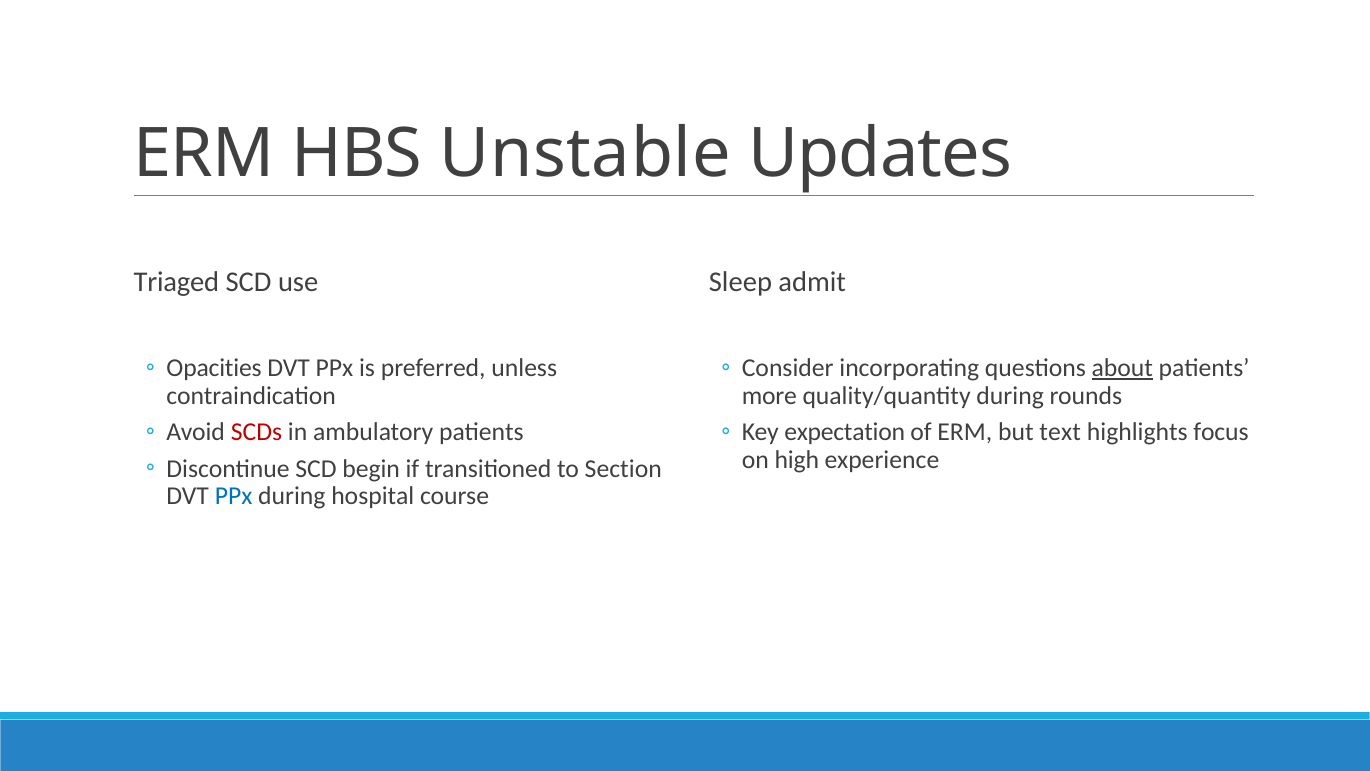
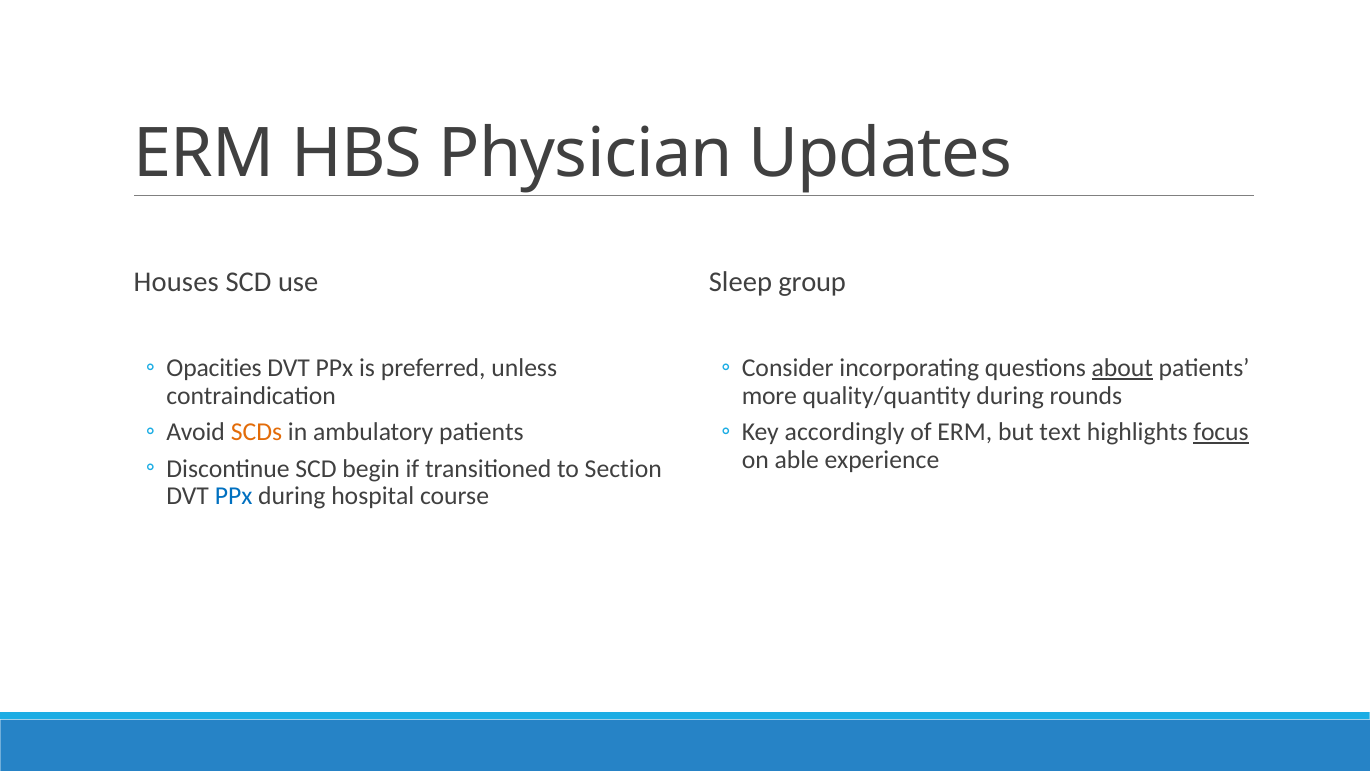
Unstable: Unstable -> Physician (586, 153)
Triaged: Triaged -> Houses (176, 282)
admit: admit -> group (812, 282)
SCDs colour: red -> orange (256, 432)
expectation: expectation -> accordingly (845, 432)
focus underline: none -> present (1221, 432)
high: high -> able (797, 460)
